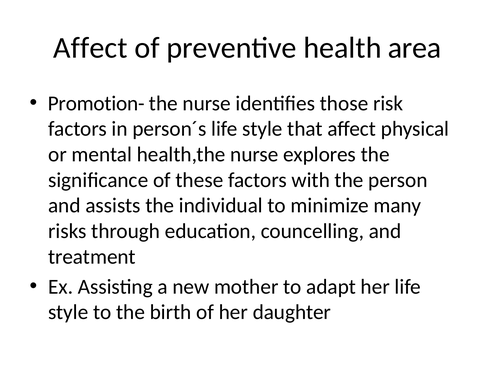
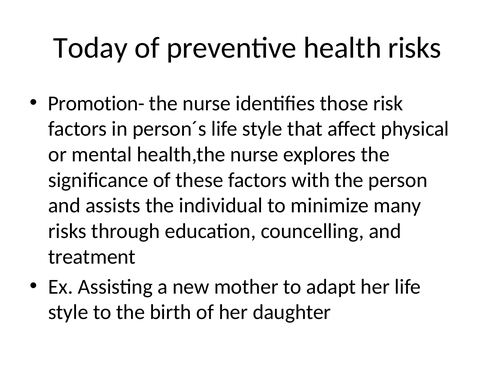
Affect: Affect -> Today (90, 48)
health area: area -> risks (415, 48)
